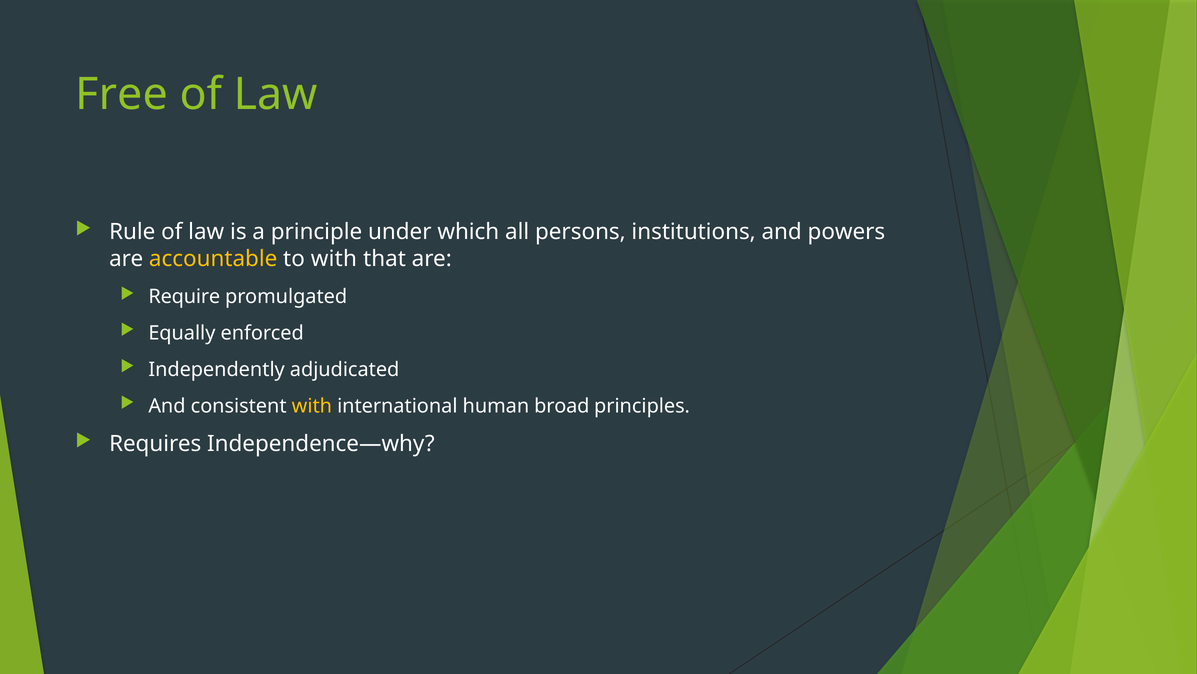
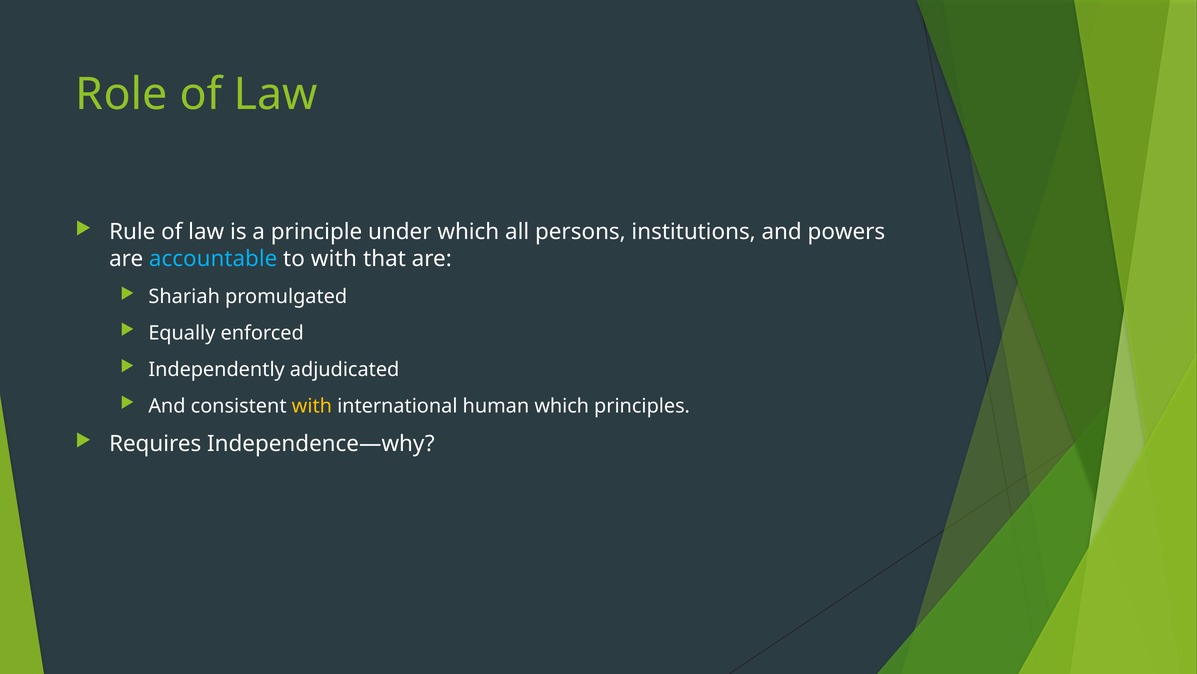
Free: Free -> Role (122, 94)
accountable colour: yellow -> light blue (213, 259)
Require: Require -> Shariah (184, 296)
human broad: broad -> which (562, 406)
